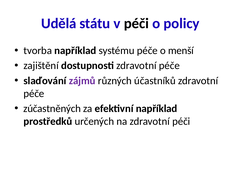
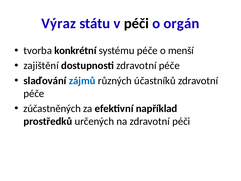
Udělá: Udělá -> Výraz (59, 23)
policy: policy -> orgán (181, 23)
tvorba například: například -> konkrétní (75, 51)
zájmů colour: purple -> blue (82, 81)
